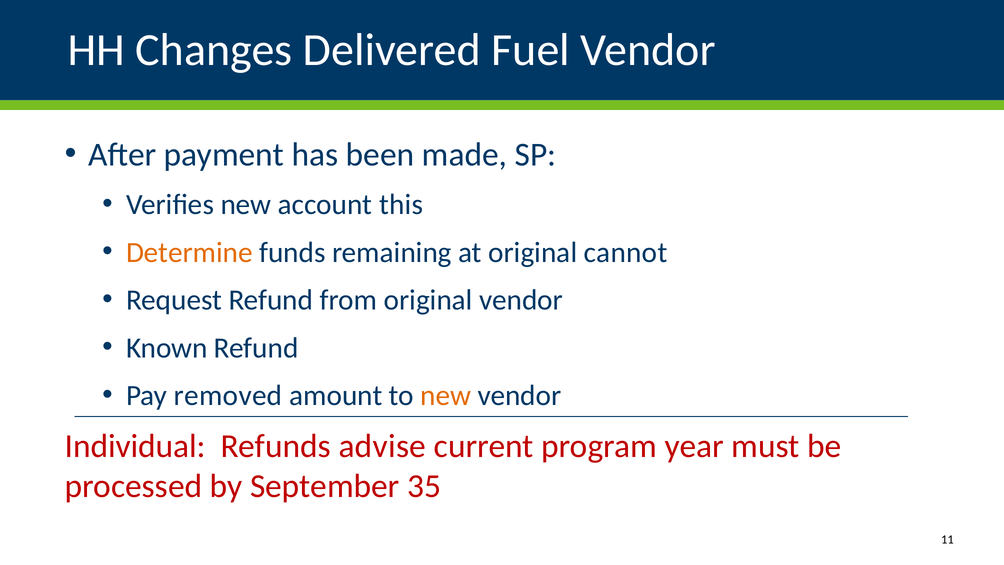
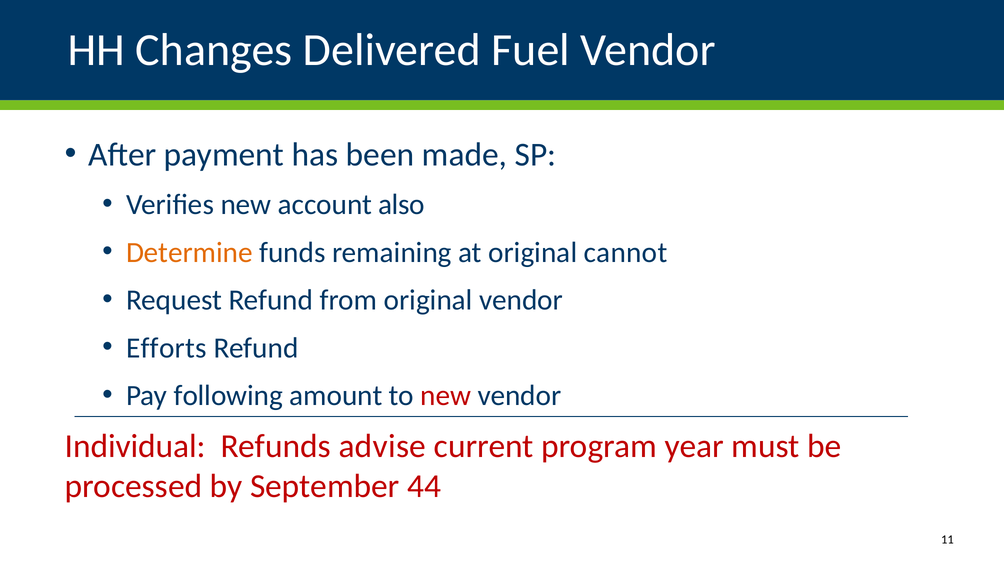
this: this -> also (401, 204)
Known: Known -> Efforts (166, 348)
removed: removed -> following (228, 395)
new colour: orange -> red (446, 395)
35: 35 -> 44 (424, 486)
